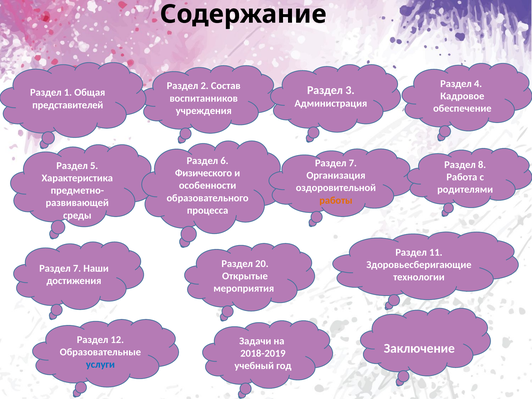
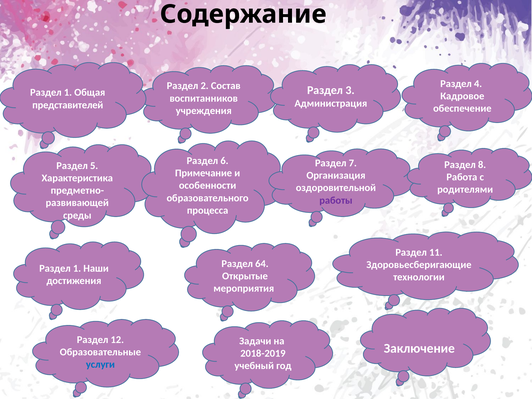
Физического: Физического -> Примечание (204, 173)
работы colour: orange -> purple (336, 200)
20: 20 -> 64 (262, 264)
7: 7 -> 1 (77, 268)
